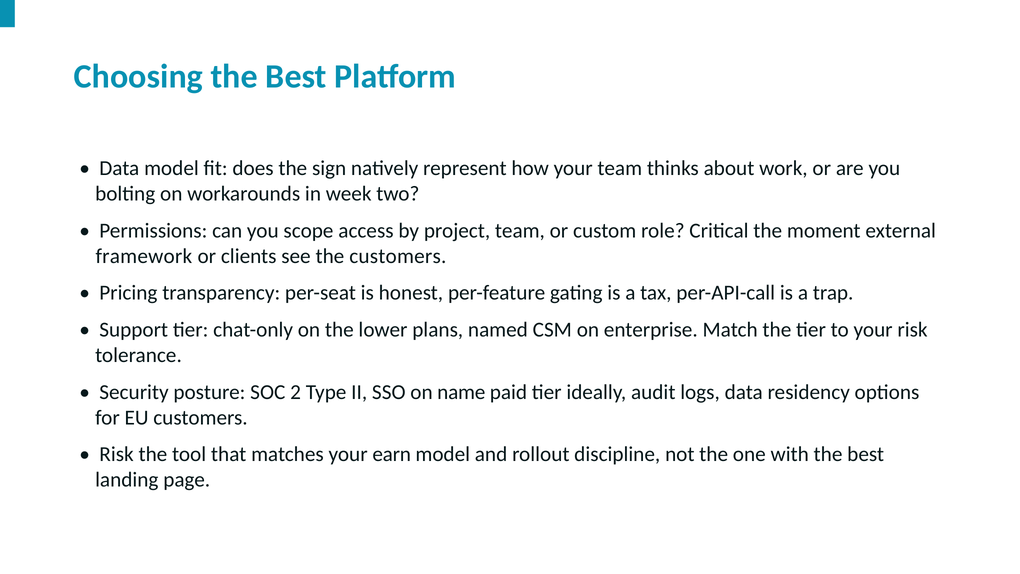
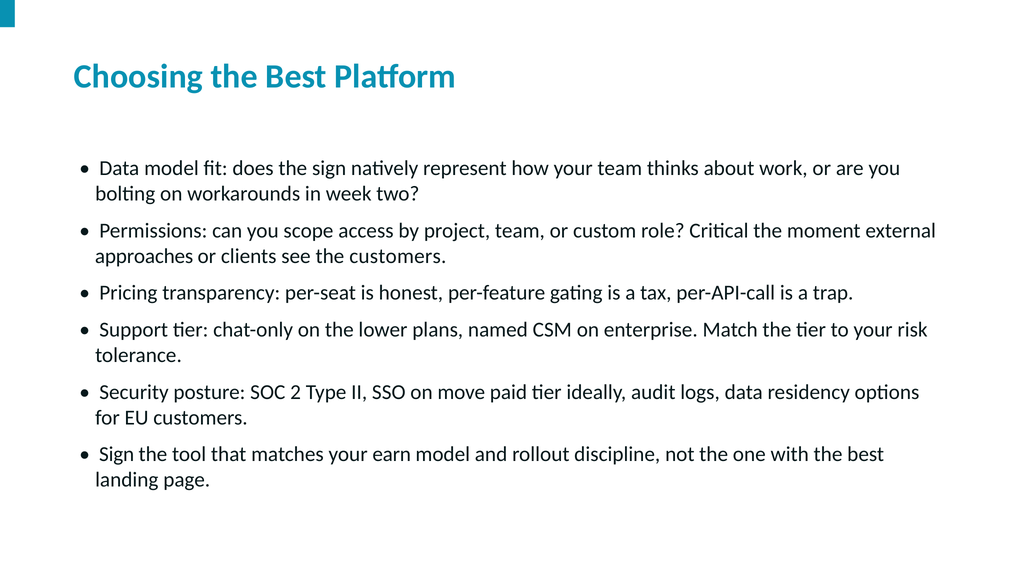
framework: framework -> approaches (144, 256)
name: name -> move (461, 392)
Risk: Risk -> Sign (117, 454)
